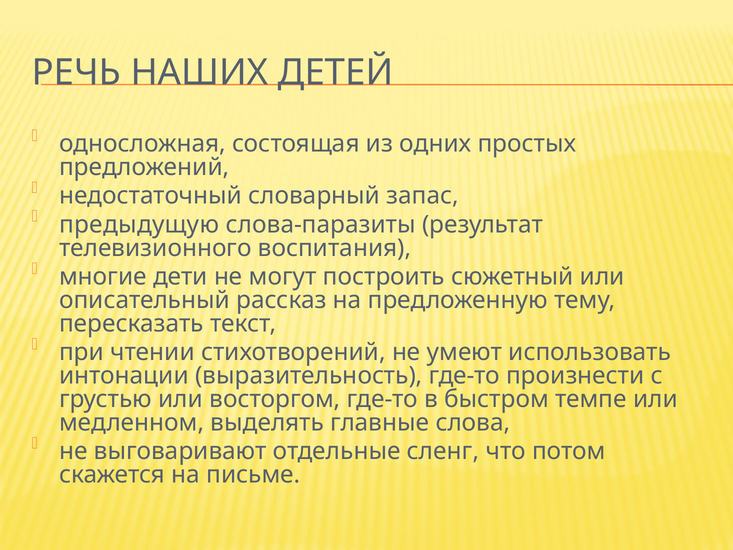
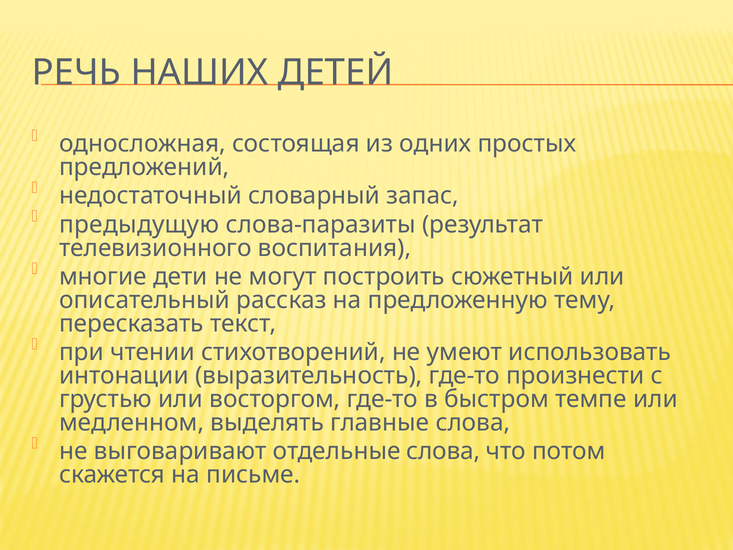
отдельные сленг: сленг -> слова (443, 451)
